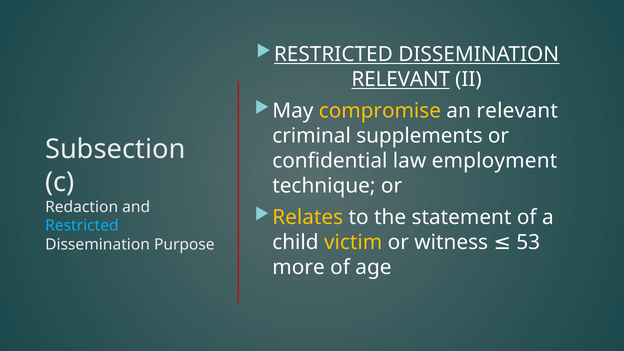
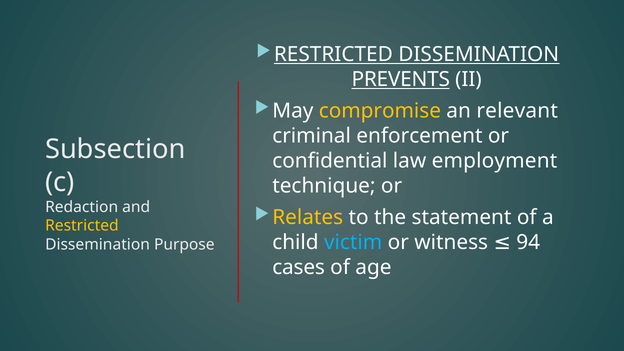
RELEVANT: RELEVANT -> PREVENTS (401, 79)
supplements: supplements -> enforcement (419, 136)
Restricted colour: light blue -> yellow (82, 226)
victim colour: yellow -> light blue (353, 242)
53: 53 -> 94 (528, 242)
more: more -> cases (299, 267)
